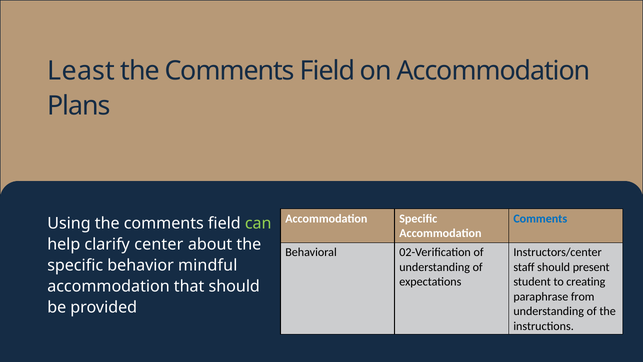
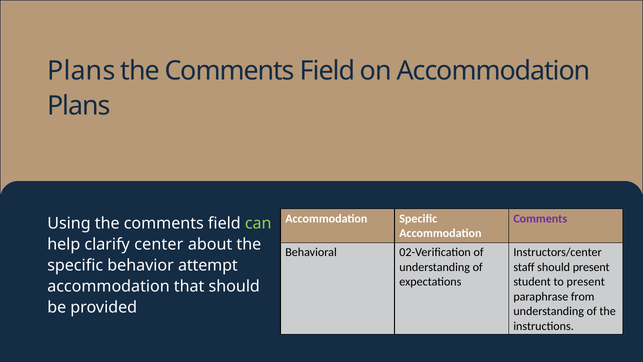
Least: Least -> Plans (81, 71)
Comments colour: blue -> purple (540, 218)
mindful: mindful -> attempt (208, 265)
to creating: creating -> present (586, 282)
